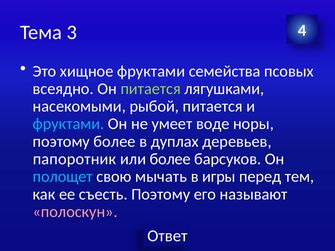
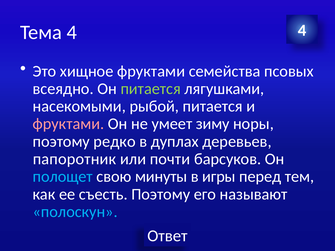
Тема 3: 3 -> 4 (72, 32)
фруктами colour: light blue -> pink (68, 124)
воде: воде -> зиму (213, 124)
поэтому более: более -> редко (115, 142)
или более: более -> почти (170, 159)
мычать: мычать -> минуты (161, 177)
полоскун colour: pink -> light blue (75, 212)
